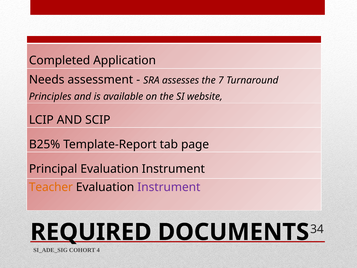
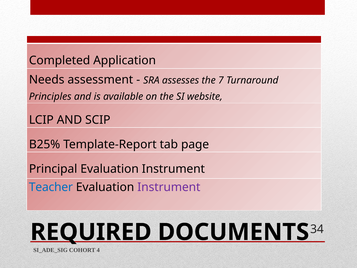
Teacher colour: orange -> blue (51, 187)
